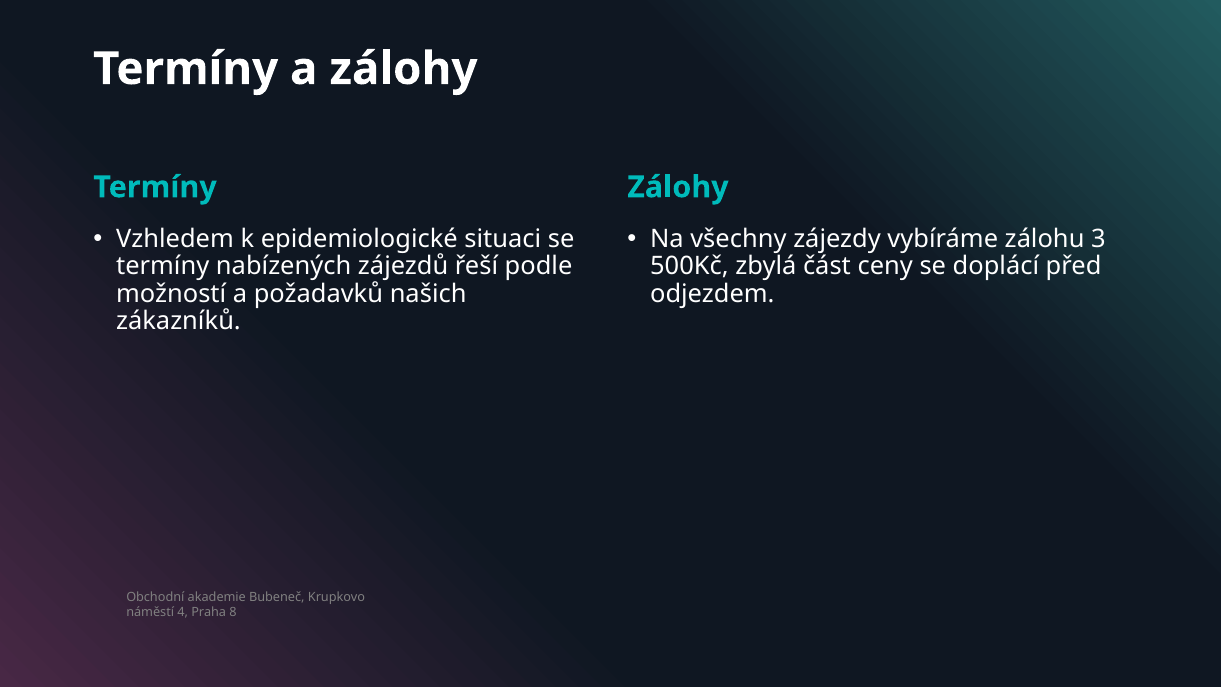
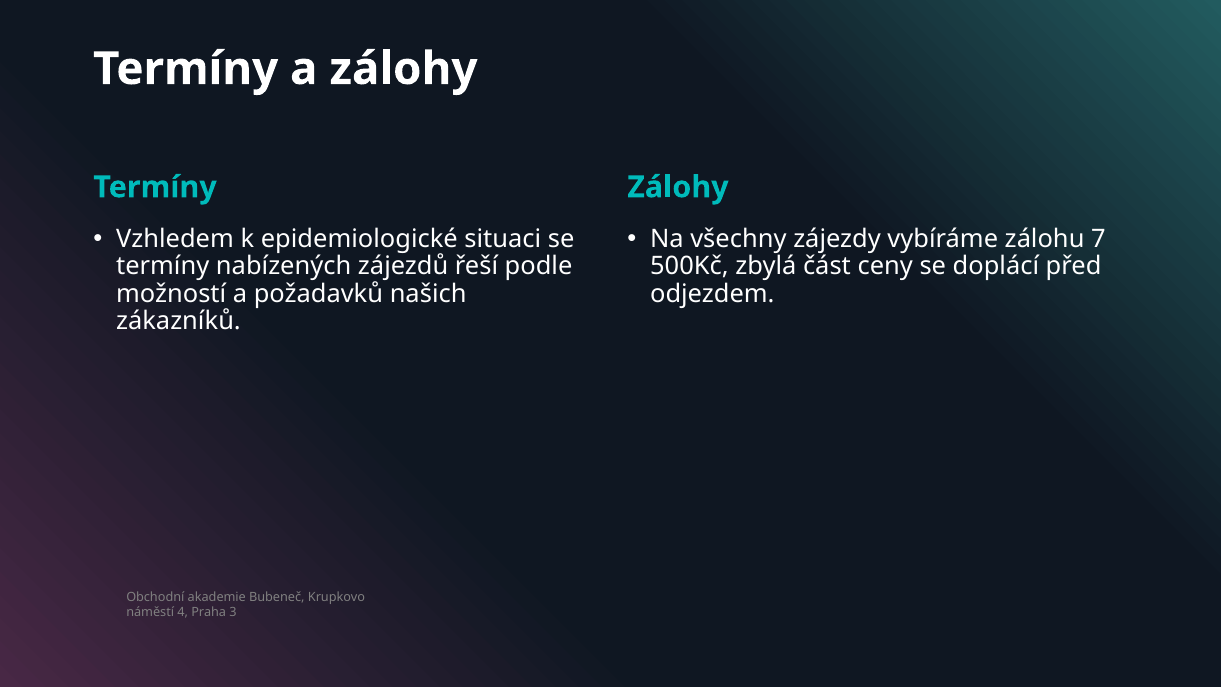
3: 3 -> 7 (1098, 239)
8: 8 -> 3 (233, 612)
